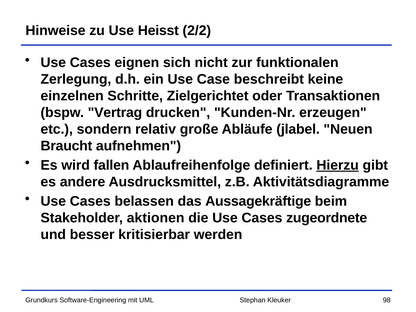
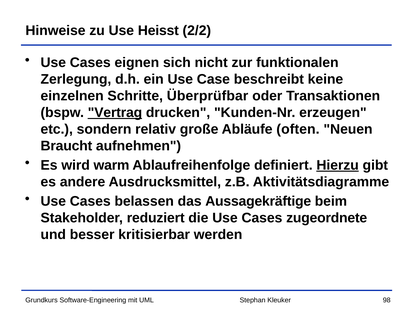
Zielgerichtet: Zielgerichtet -> Überprüfbar (208, 96)
Vertrag underline: none -> present (115, 112)
jlabel: jlabel -> often (298, 129)
fallen: fallen -> warm (111, 165)
aktionen: aktionen -> reduziert (156, 218)
